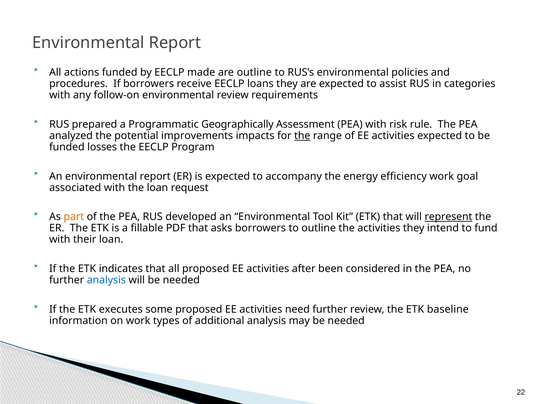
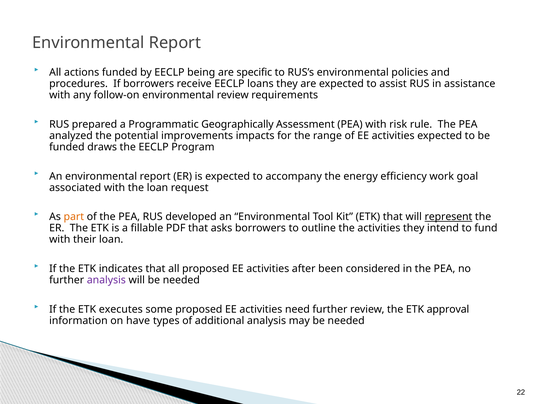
made: made -> being (201, 72)
are outline: outline -> specific (254, 72)
categories: categories -> assistance (470, 84)
the underline: present -> none (302, 136)
losses: losses -> draws (102, 147)
analysis colour: blue -> purple (106, 280)
baseline: baseline -> approval (448, 309)
on work: work -> have (138, 320)
